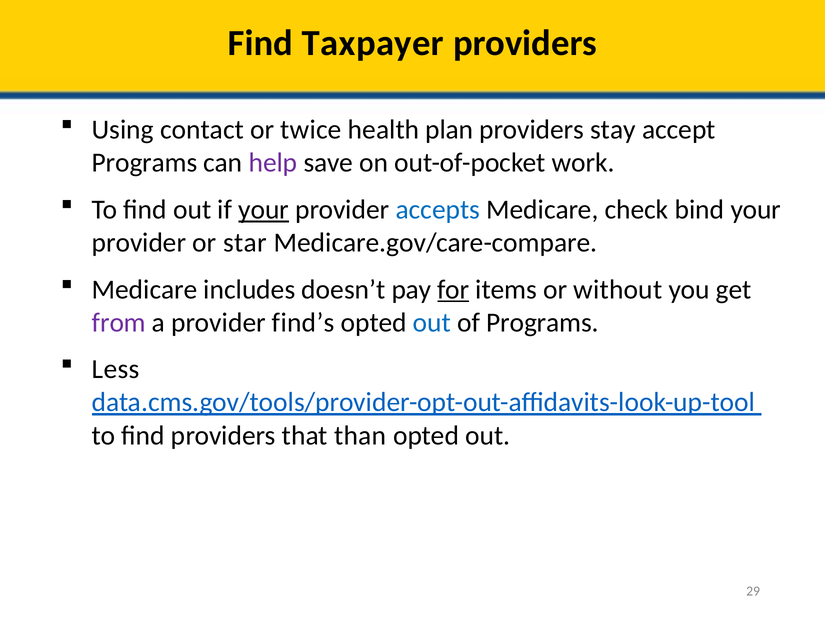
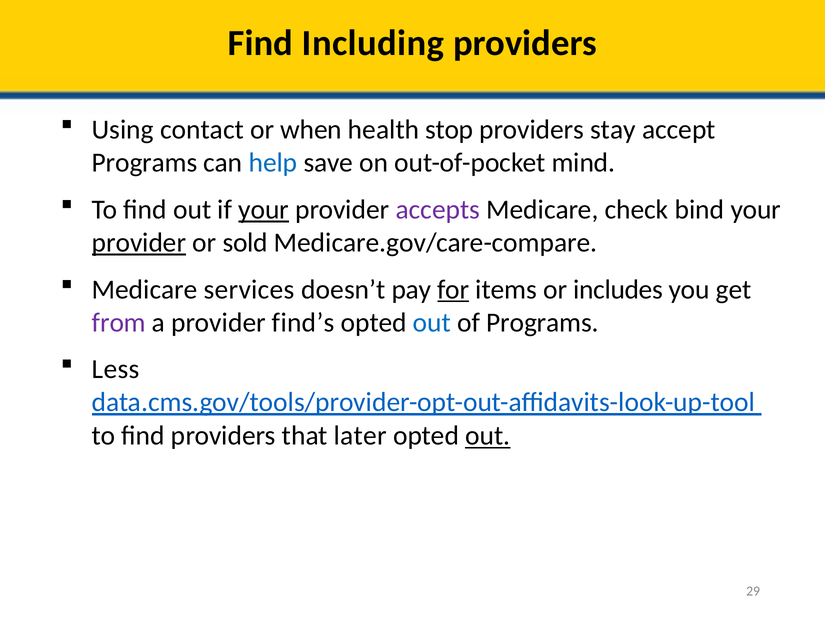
Taxpayer: Taxpayer -> Including (373, 43)
twice: twice -> when (311, 130)
plan: plan -> stop (449, 130)
help colour: purple -> blue (273, 163)
work: work -> mind (583, 163)
accepts colour: blue -> purple (438, 210)
provider underline: none -> present (139, 243)
star: star -> sold (245, 243)
includes: includes -> services (249, 289)
without: without -> includes (618, 289)
than: than -> later (360, 436)
out underline: none -> present (488, 436)
